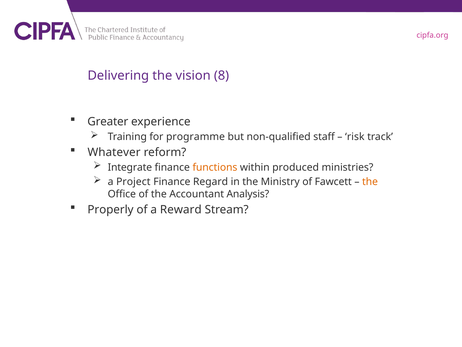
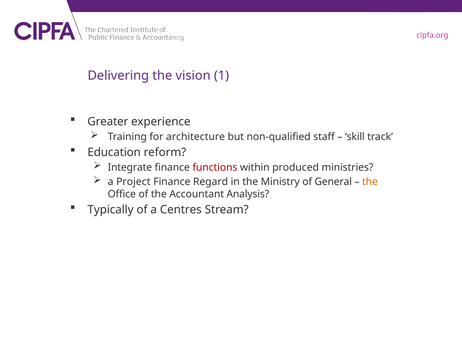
8: 8 -> 1 (222, 75)
programme: programme -> architecture (196, 137)
risk: risk -> skill (355, 137)
Whatever: Whatever -> Education (114, 152)
functions colour: orange -> red (215, 167)
Fawcett: Fawcett -> General (333, 181)
Properly: Properly -> Typically (111, 209)
Reward: Reward -> Centres (181, 209)
